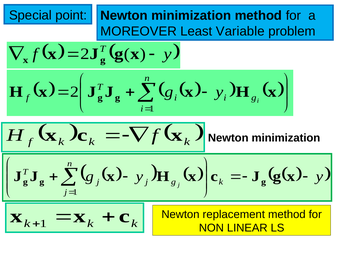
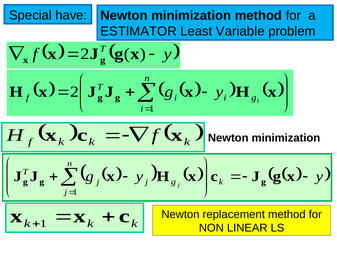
point: point -> have (71, 15)
MOREOVER: MOREOVER -> ESTIMATOR (139, 31)
